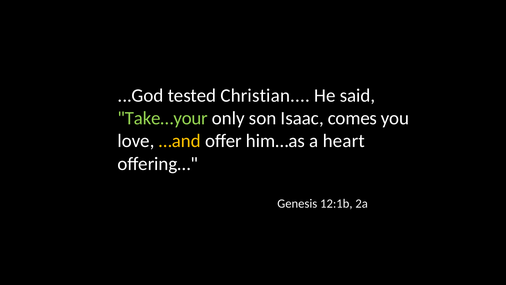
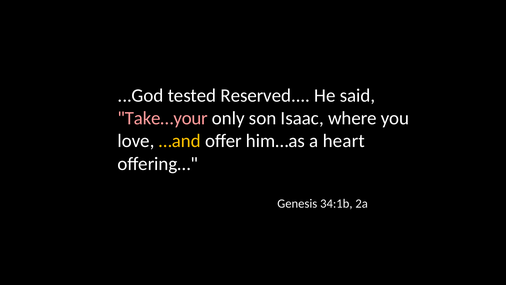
Christian: Christian -> Reserved (265, 95)
Take…your colour: light green -> pink (163, 118)
comes: comes -> where (352, 118)
12:1b: 12:1b -> 34:1b (336, 203)
